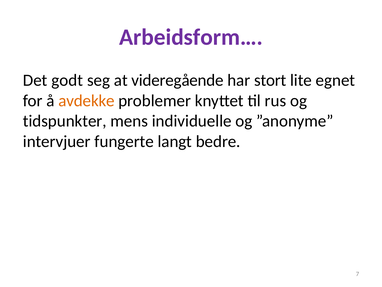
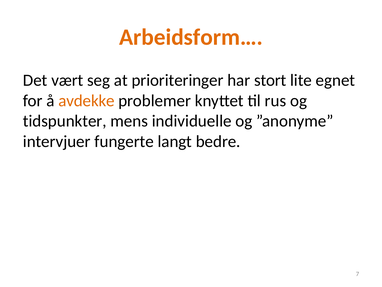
Arbeidsform… colour: purple -> orange (191, 37)
godt: godt -> vært (67, 80)
videregående: videregående -> prioriteringer (178, 80)
